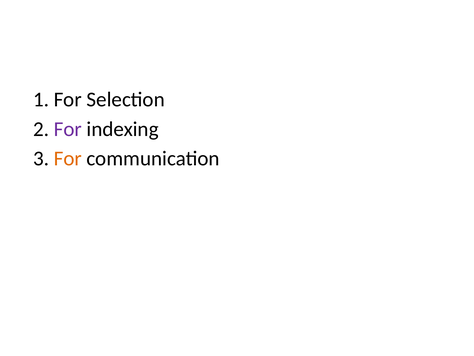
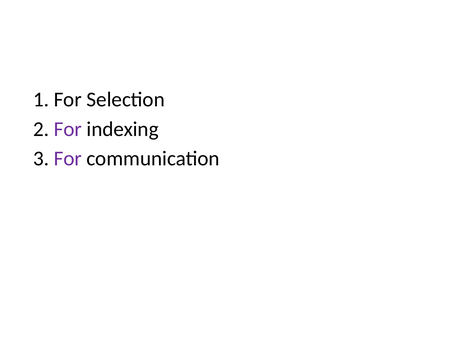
For colour: orange -> purple (68, 158)
